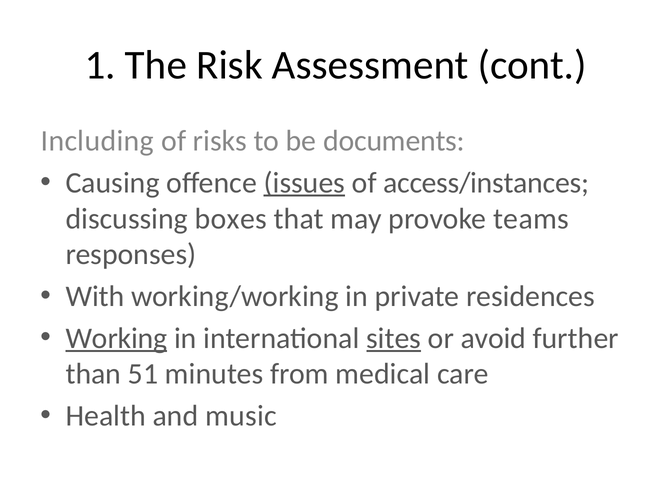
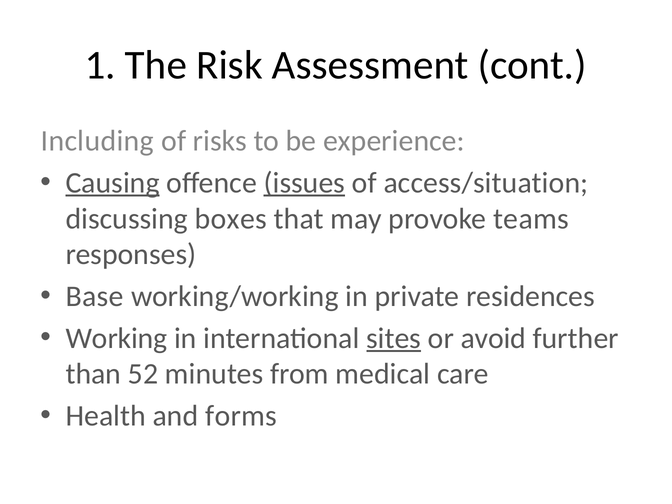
documents: documents -> experience (394, 141)
Causing underline: none -> present (113, 183)
access/instances: access/instances -> access/situation (486, 183)
With: With -> Base (95, 296)
Working underline: present -> none (116, 338)
51: 51 -> 52 (143, 374)
music: music -> forms (241, 416)
